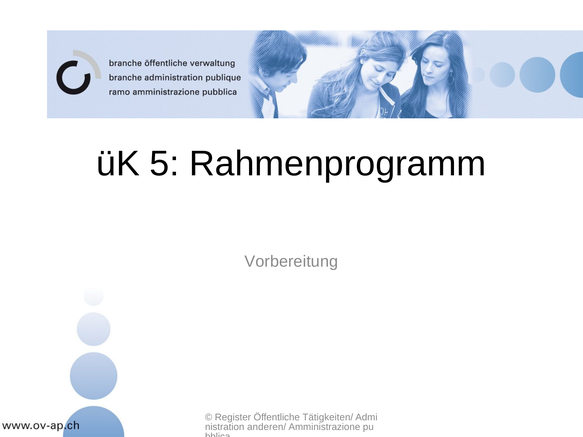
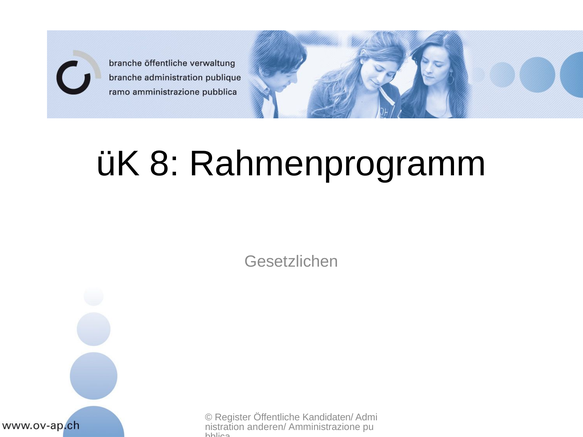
5: 5 -> 8 (164, 164)
Vorbereitung: Vorbereitung -> Gesetzlichen (291, 262)
Tätigkeiten/: Tätigkeiten/ -> Kandidaten/ (328, 418)
